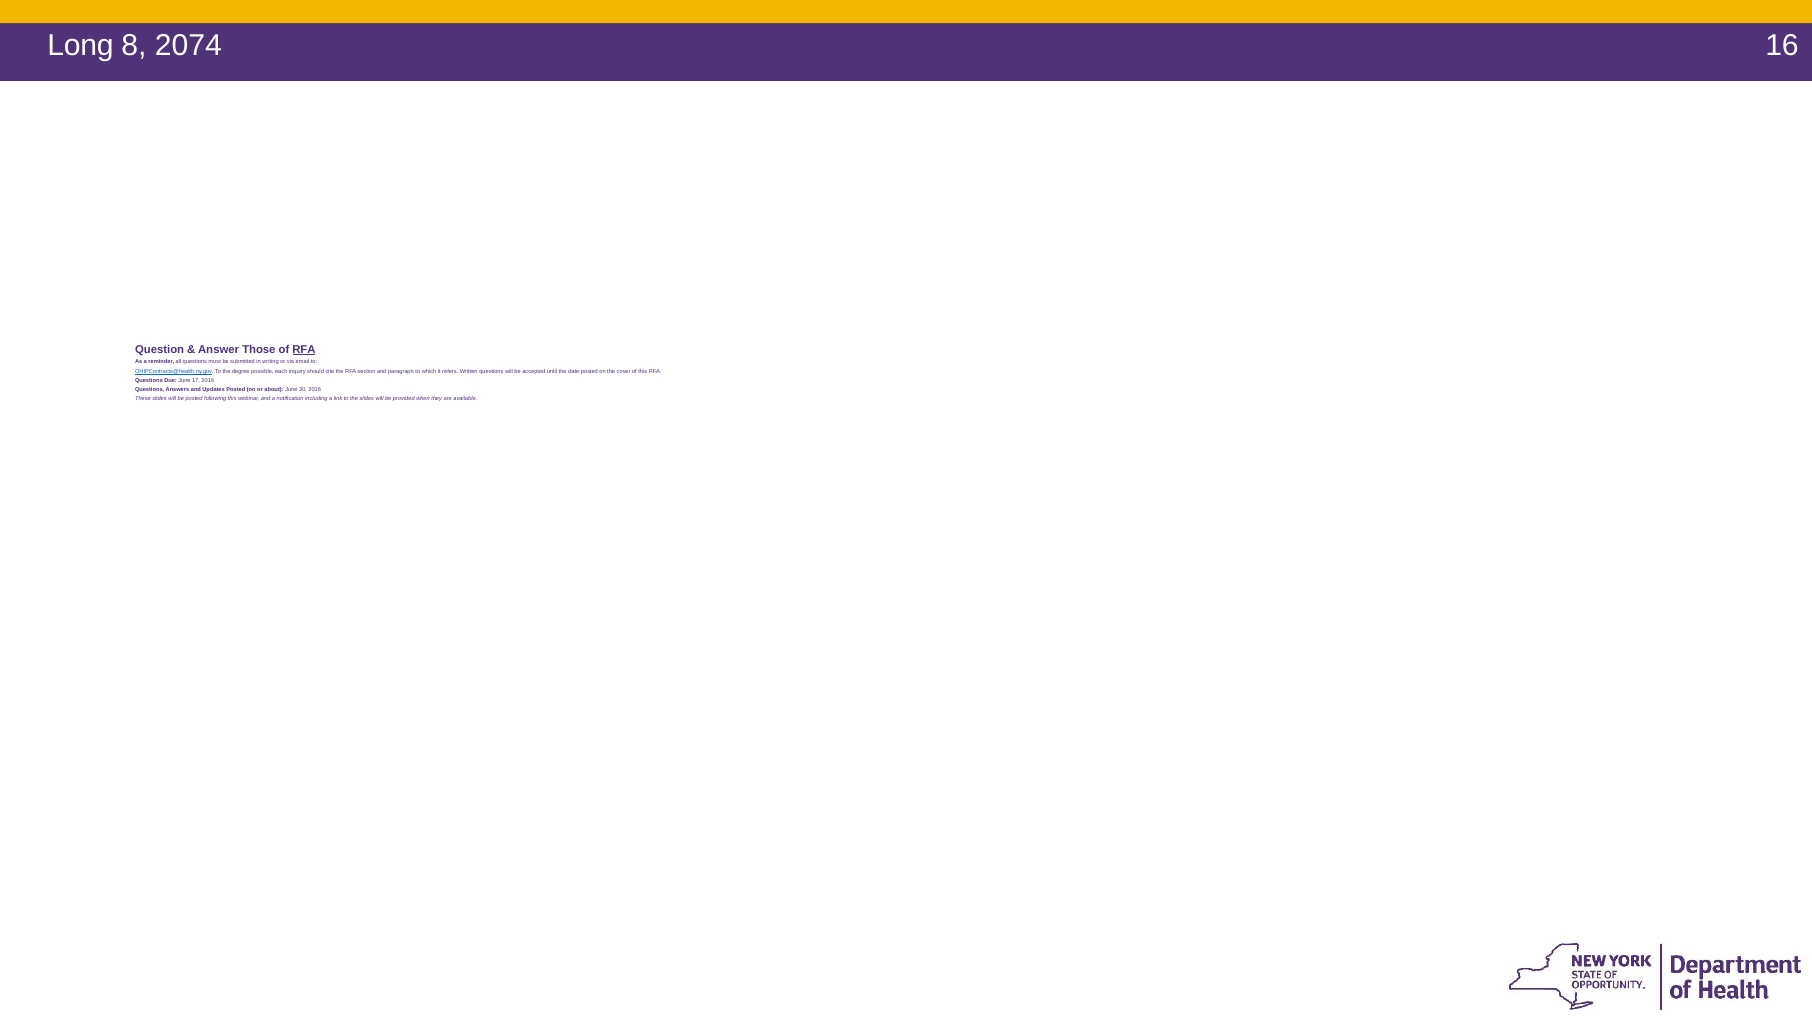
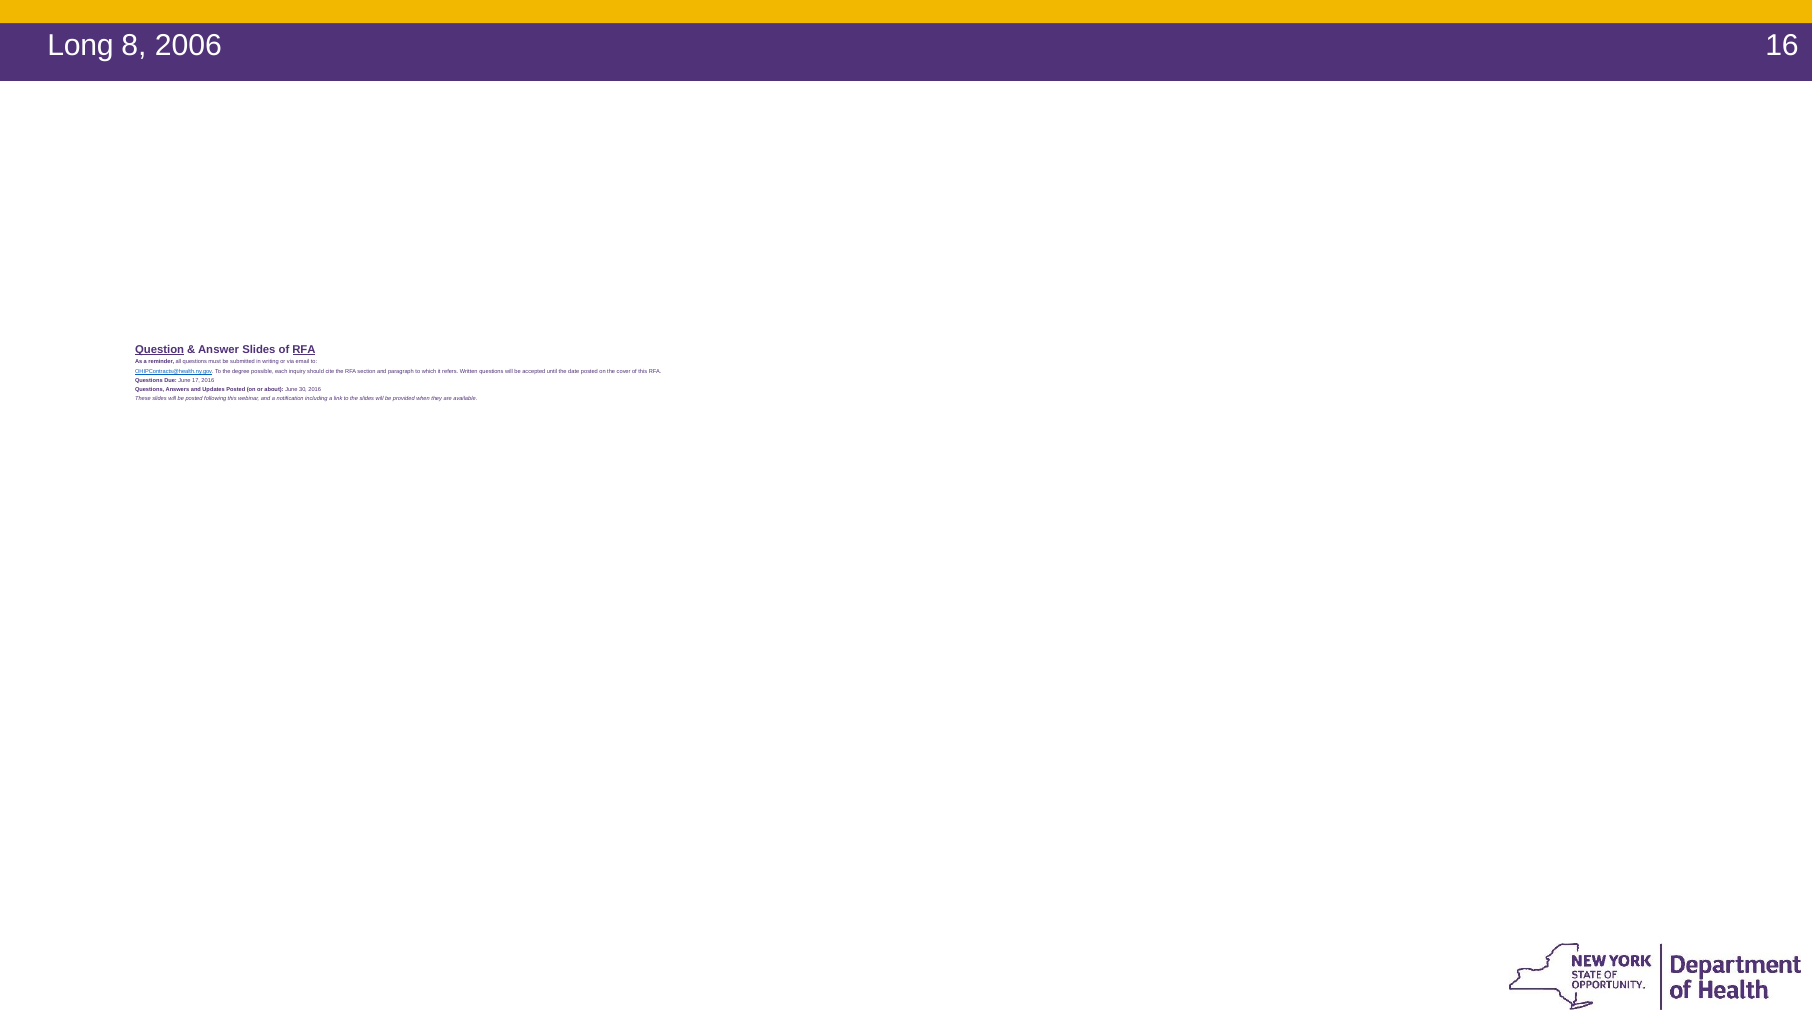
2074: 2074 -> 2006 (188, 46)
Question underline: none -> present (160, 350)
Answer Those: Those -> Slides (259, 350)
